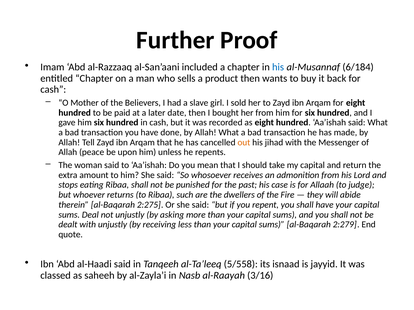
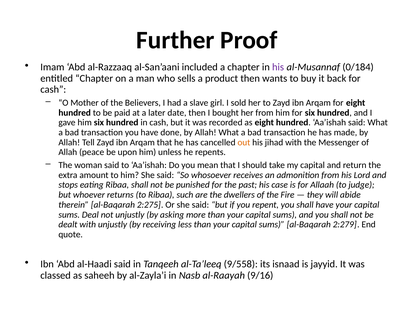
his colour: blue -> purple (278, 67)
6/184: 6/184 -> 0/184 (358, 67)
5/558: 5/558 -> 9/558 (241, 265)
3/16: 3/16 -> 9/16 (260, 276)
